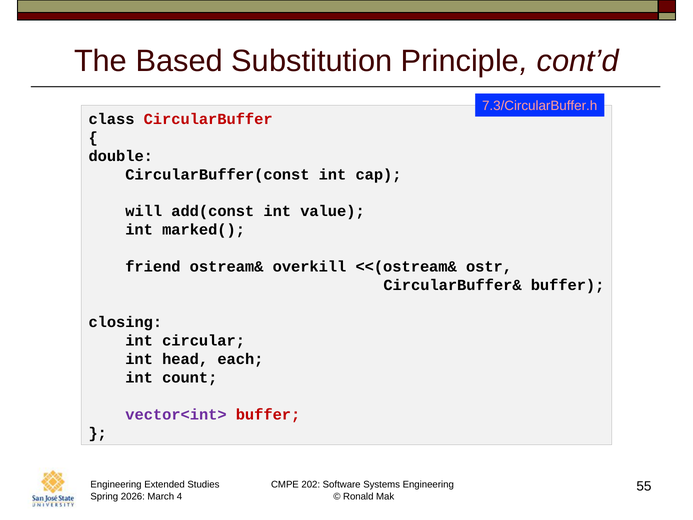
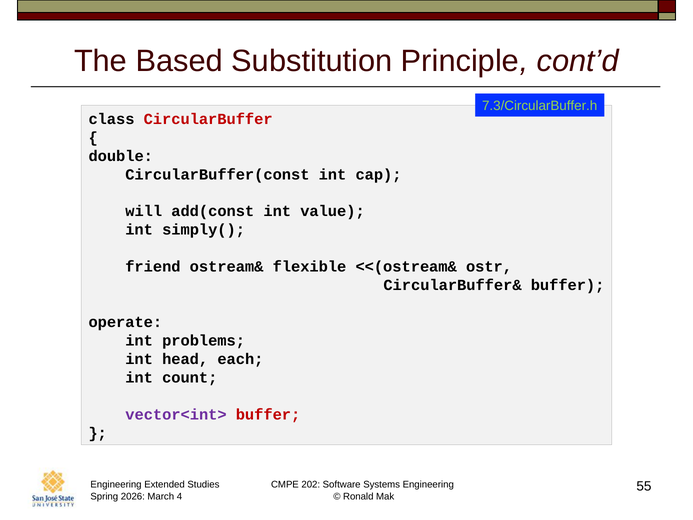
7.3/CircularBuffer.h colour: pink -> light green (540, 106)
marked(: marked( -> simply( (204, 230)
overkill: overkill -> flexible (309, 267)
closing: closing -> operate (125, 322)
circular: circular -> problems (204, 341)
